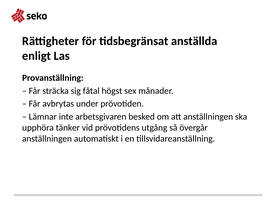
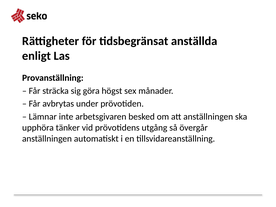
fåtal: fåtal -> göra (91, 91)
